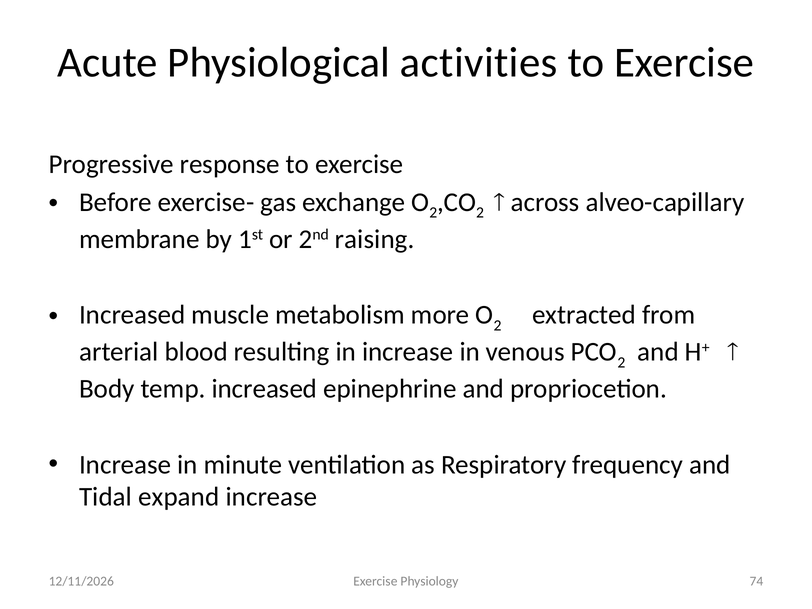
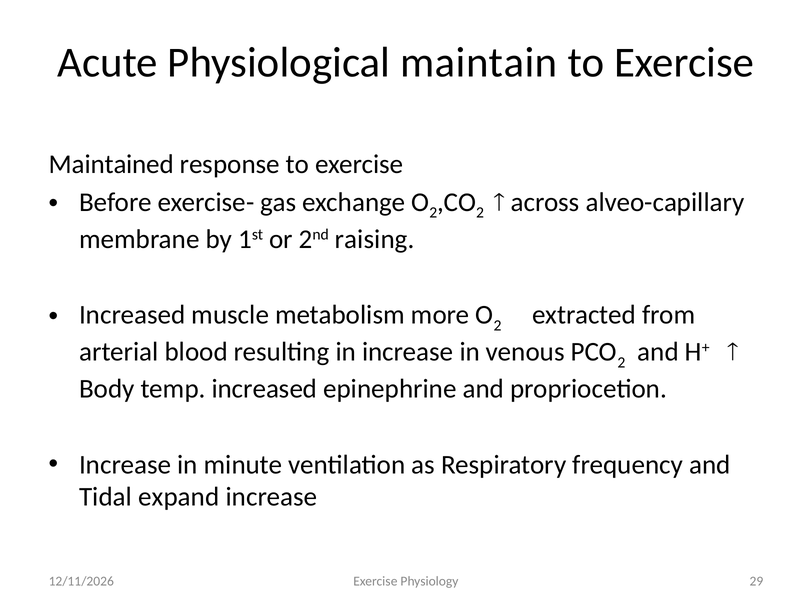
activities: activities -> maintain (479, 63)
Progressive: Progressive -> Maintained (111, 164)
74: 74 -> 29 (756, 581)
